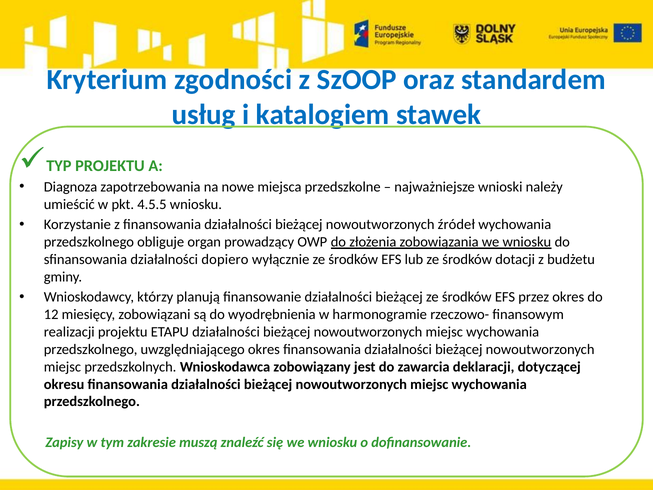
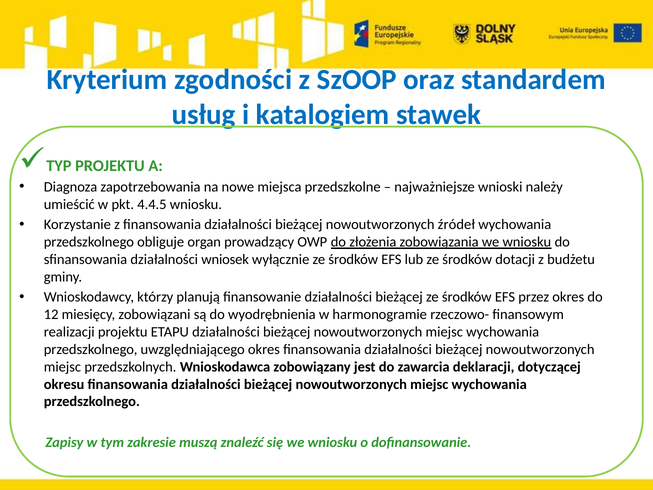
4.5.5: 4.5.5 -> 4.4.5 (152, 204)
dopiero: dopiero -> wniosek (225, 259)
